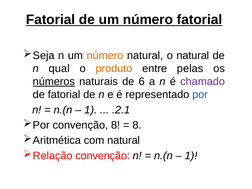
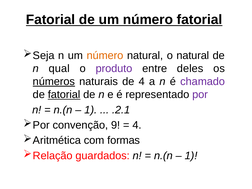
produto colour: orange -> purple (114, 69)
pelas: pelas -> deles (190, 69)
de 6: 6 -> 4 (142, 82)
fatorial underline: none -> present (64, 95)
por colour: blue -> purple (200, 95)
convenção 8: 8 -> 9 (116, 125)
8: 8 -> 4 (137, 125)
com natural: natural -> formas (124, 140)
convenção: convenção -> guardados (103, 156)
